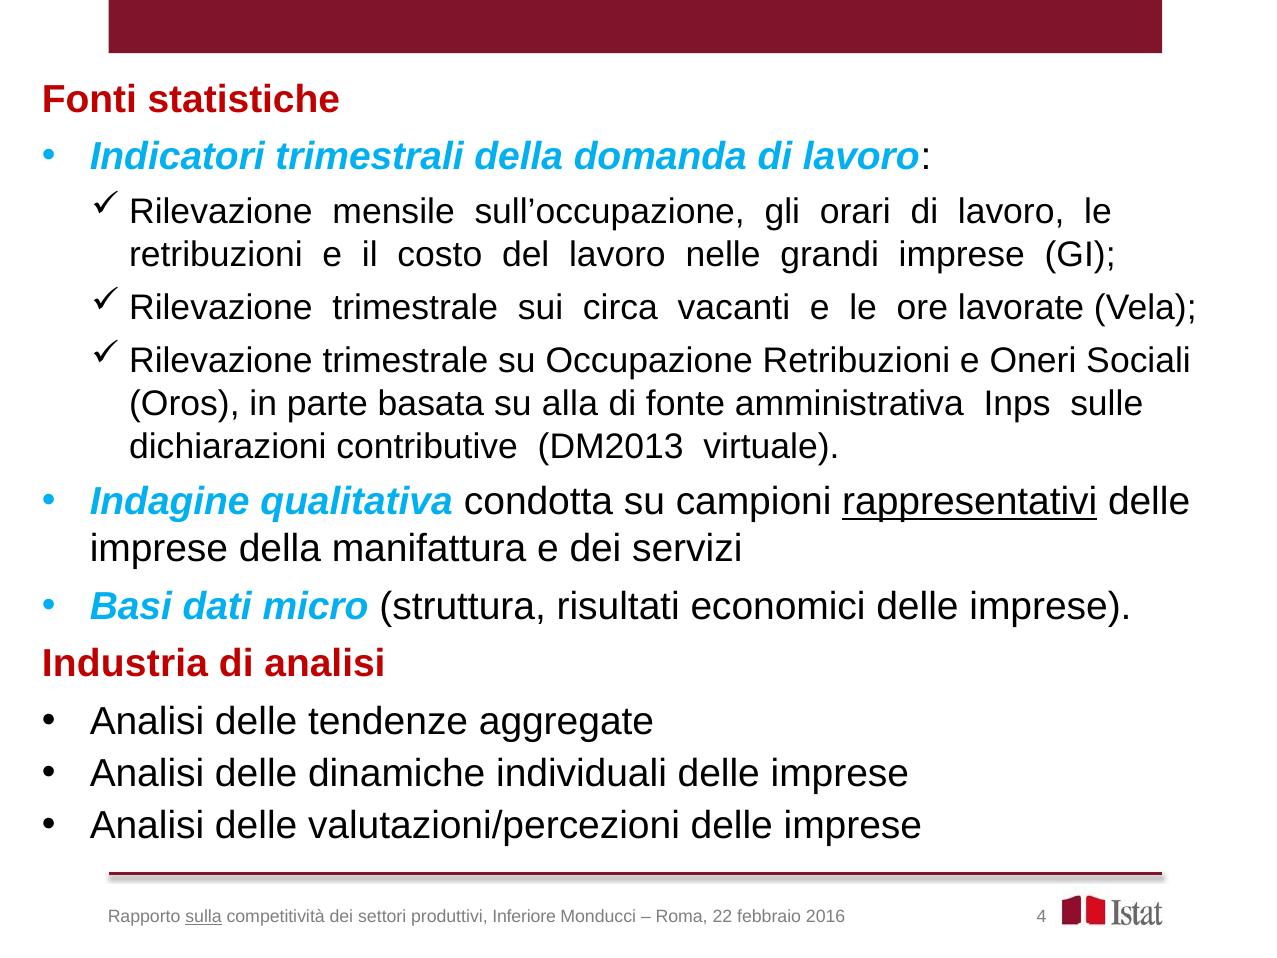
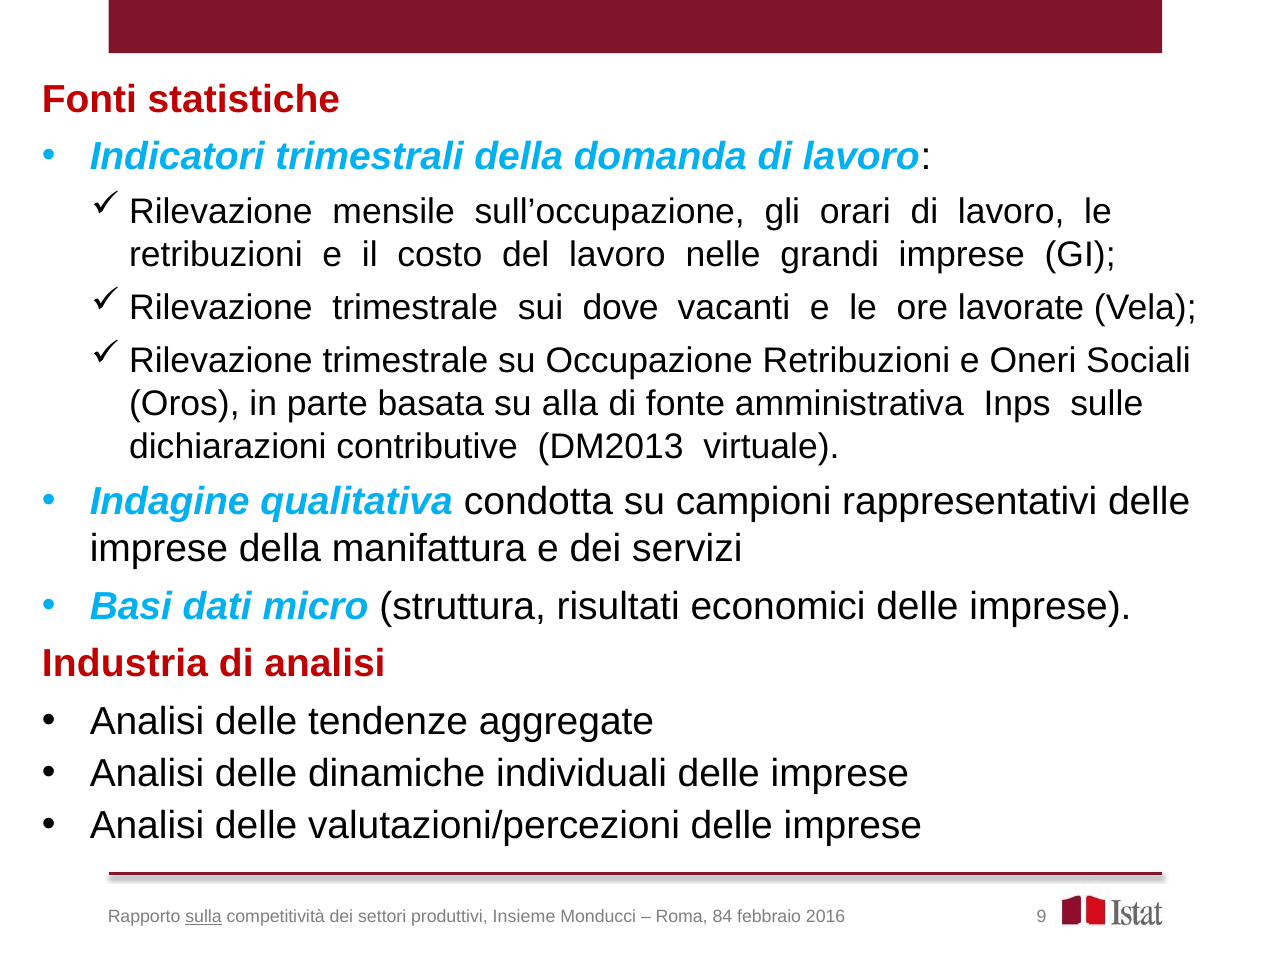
circa: circa -> dove (621, 308)
rappresentativi underline: present -> none (970, 502)
Inferiore: Inferiore -> Insieme (524, 917)
22: 22 -> 84 (722, 917)
4: 4 -> 9 (1042, 917)
